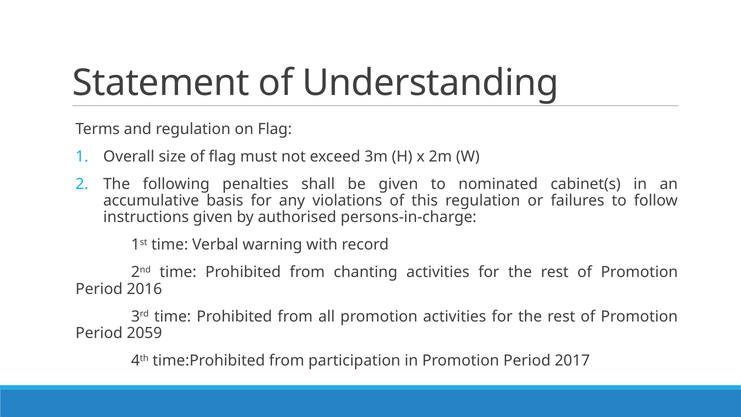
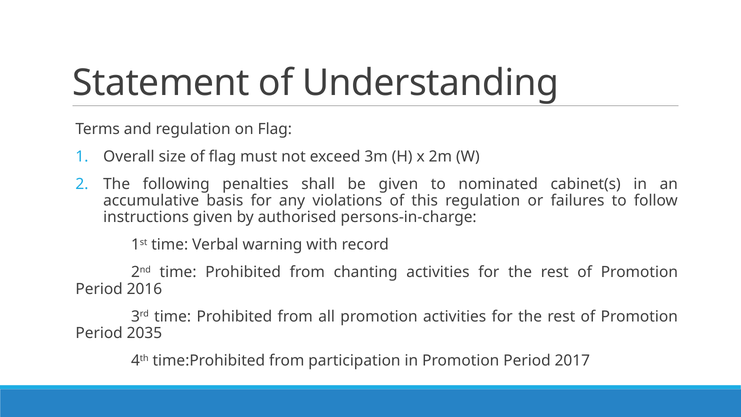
2059: 2059 -> 2035 (144, 333)
